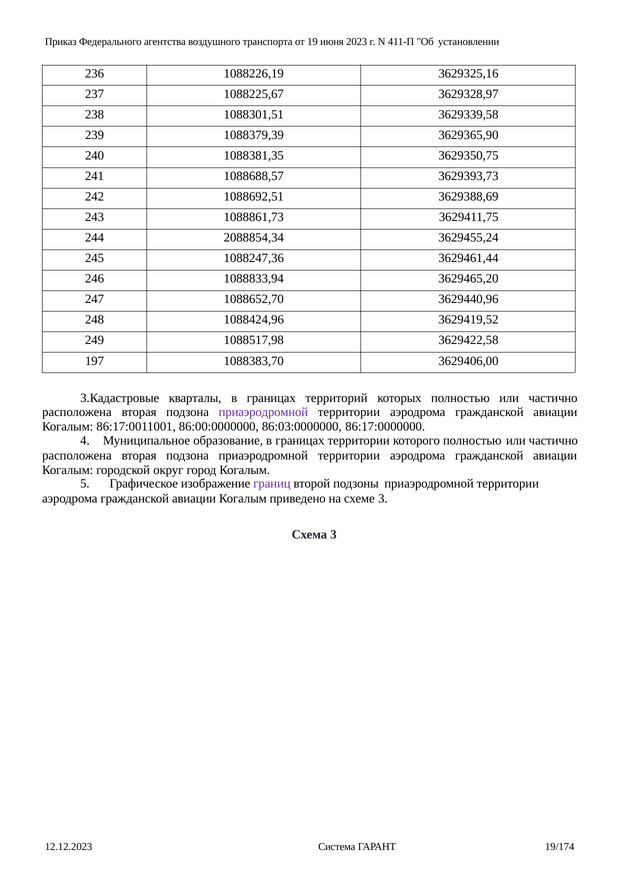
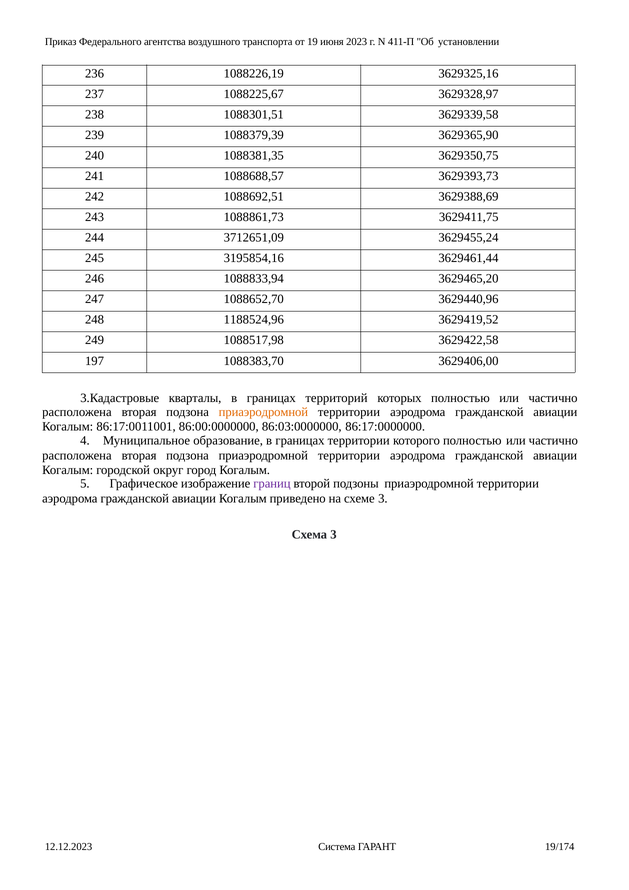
2088854,34: 2088854,34 -> 3712651,09 (254, 238)
1088247,36: 1088247,36 -> 3195854,16 (254, 258)
1088424,96: 1088424,96 -> 1188524,96 (254, 320)
приаэродромной colour: purple -> orange (263, 412)
